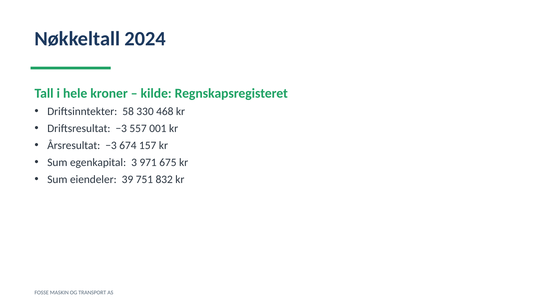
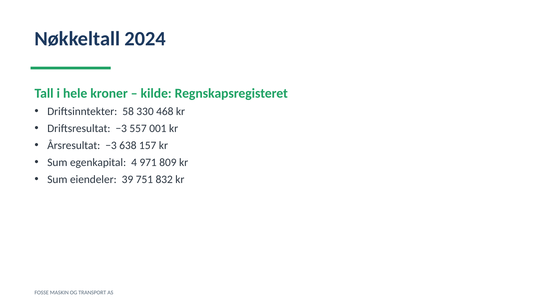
674: 674 -> 638 (128, 146)
3: 3 -> 4 (134, 163)
675: 675 -> 809 (168, 163)
